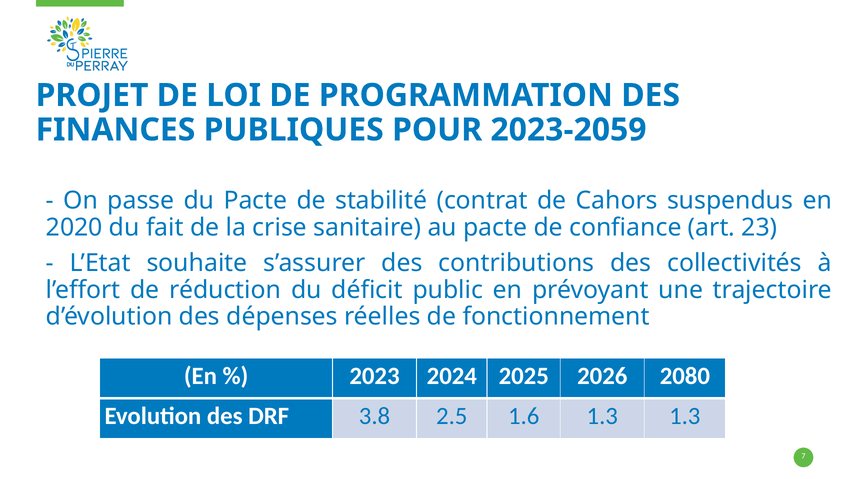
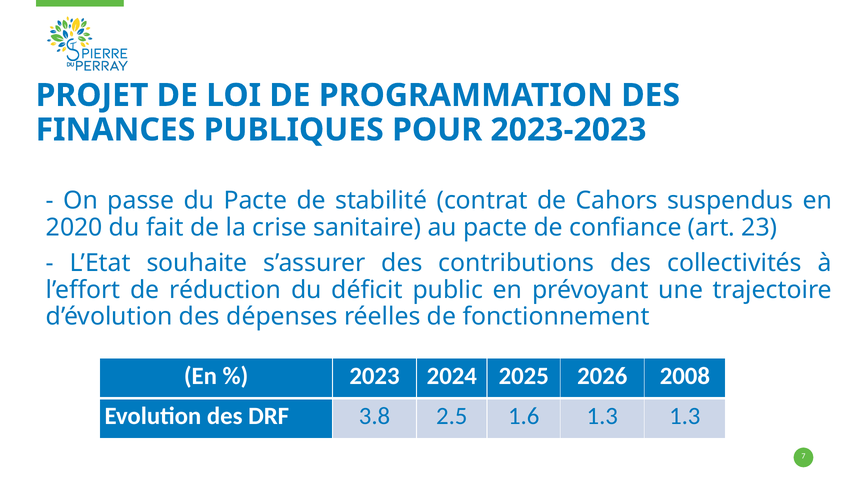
2023-2059: 2023-2059 -> 2023-2023 (568, 130)
2080: 2080 -> 2008 (685, 376)
